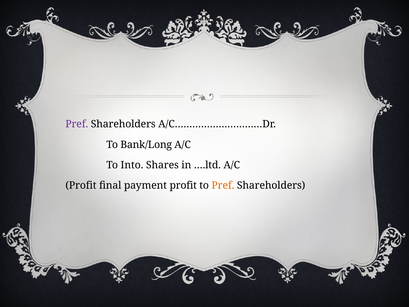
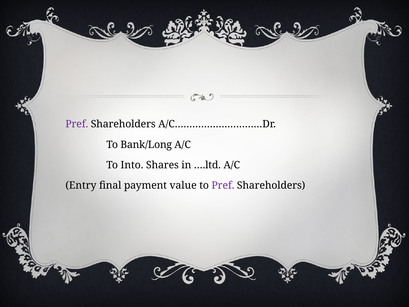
Profit: Profit -> Entry (81, 185)
payment profit: profit -> value (183, 185)
Pref colour: orange -> purple (223, 185)
